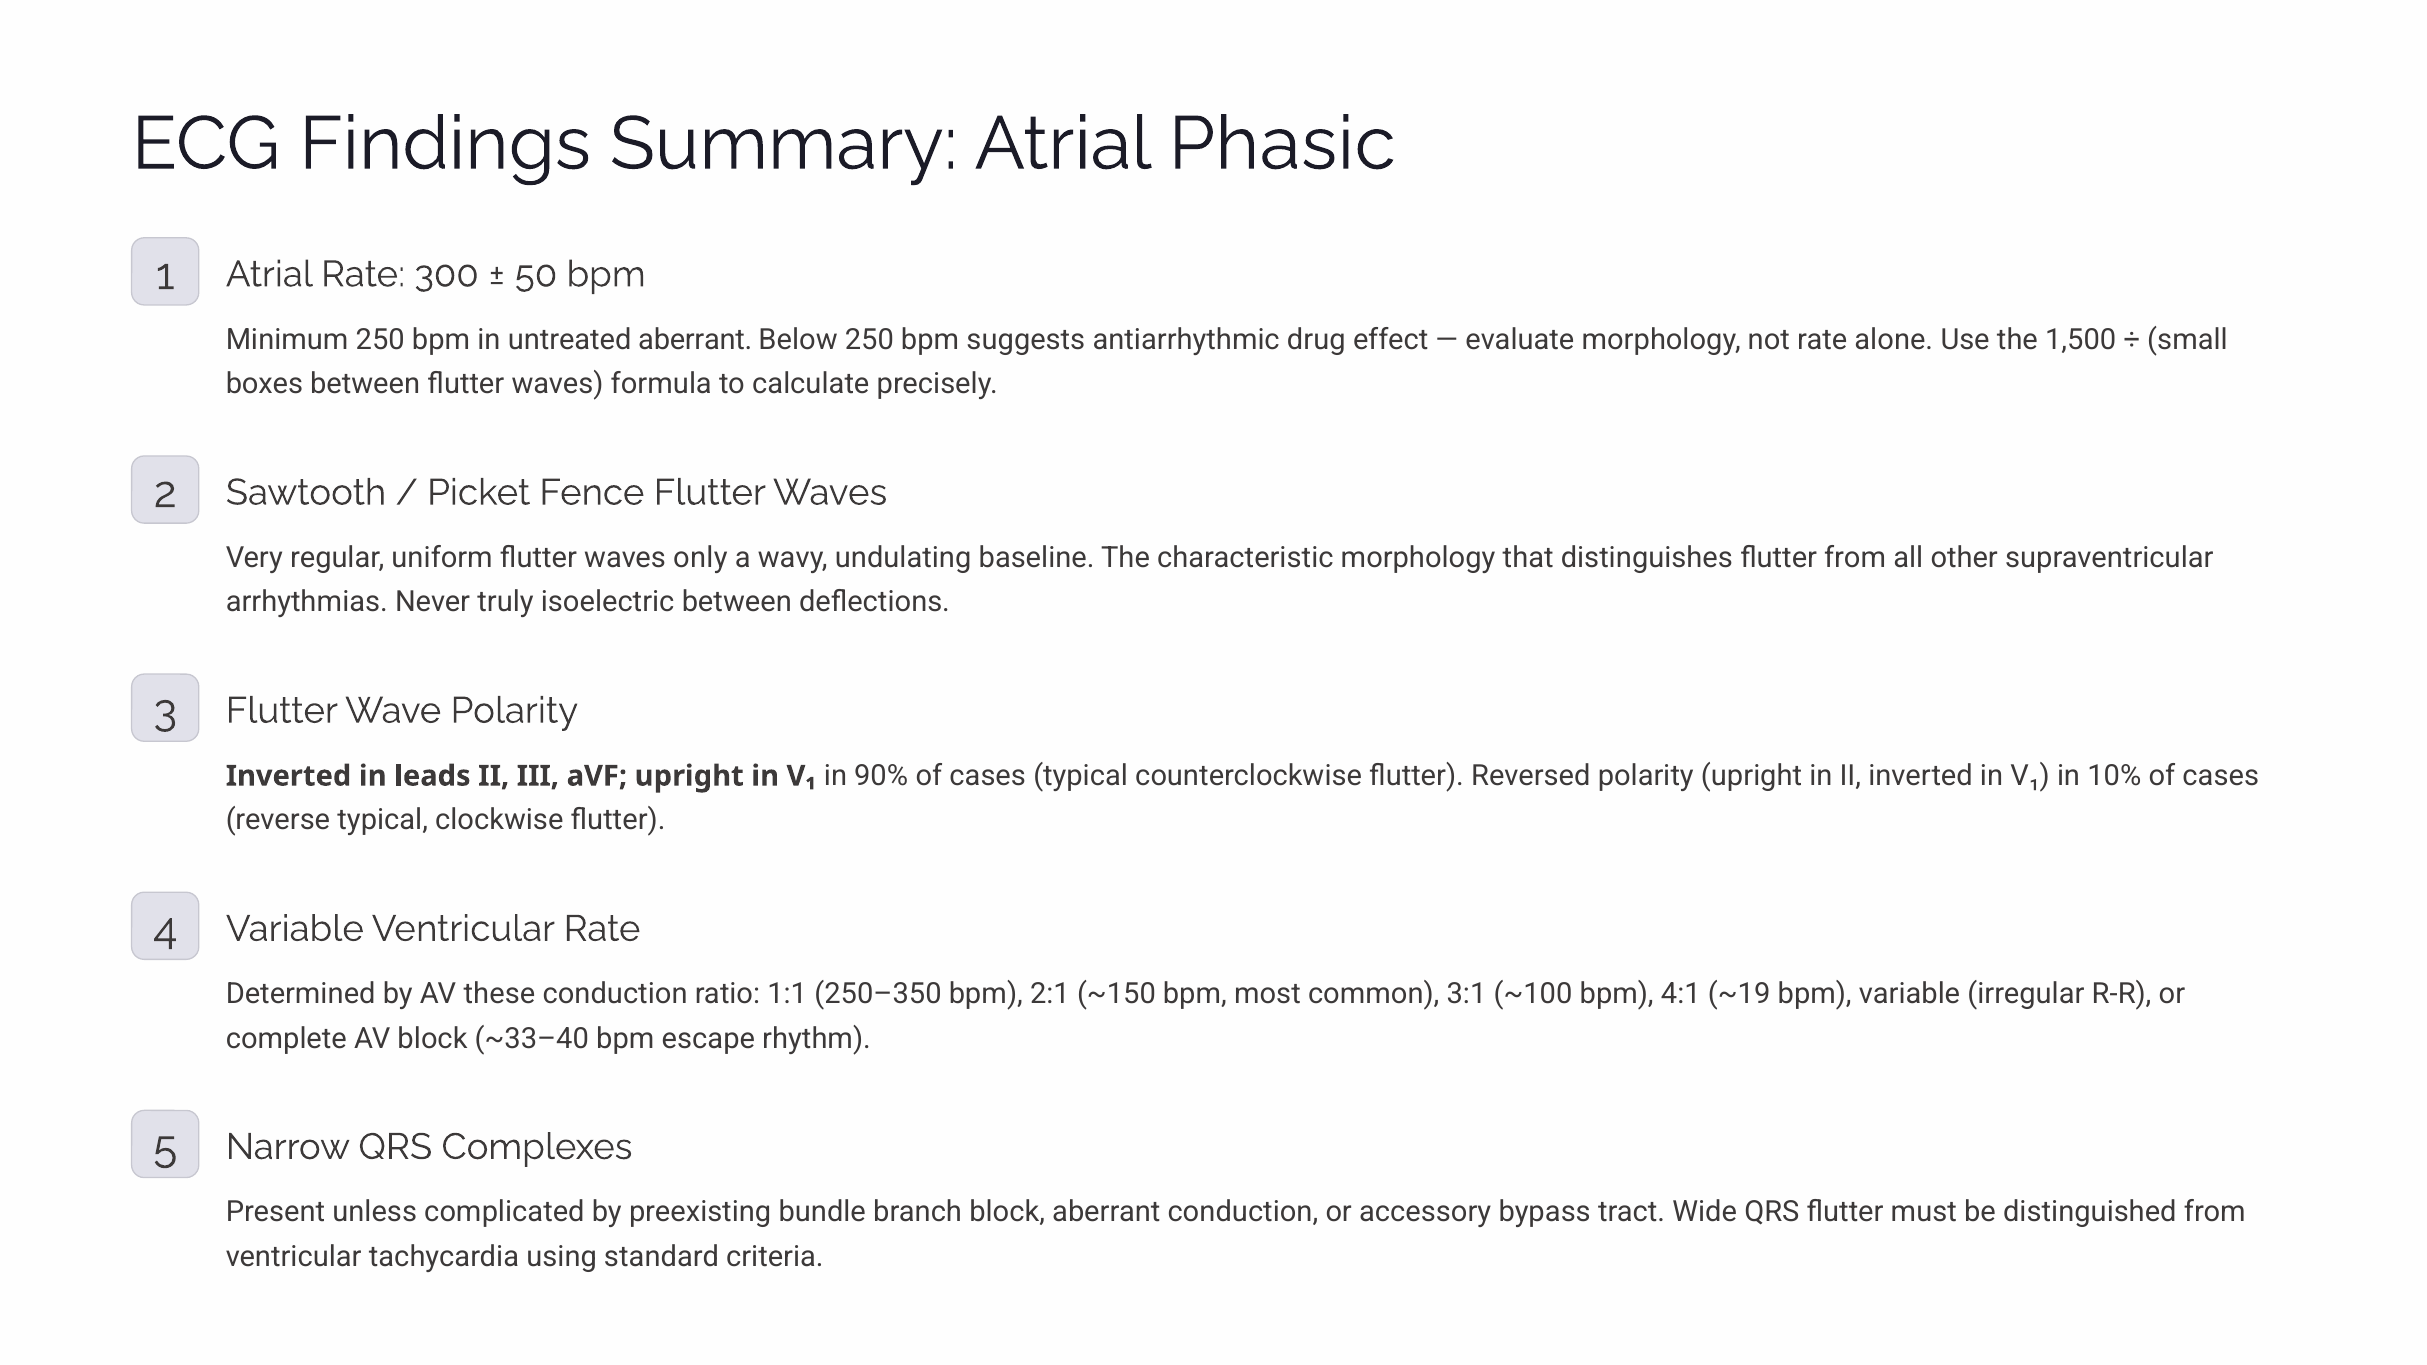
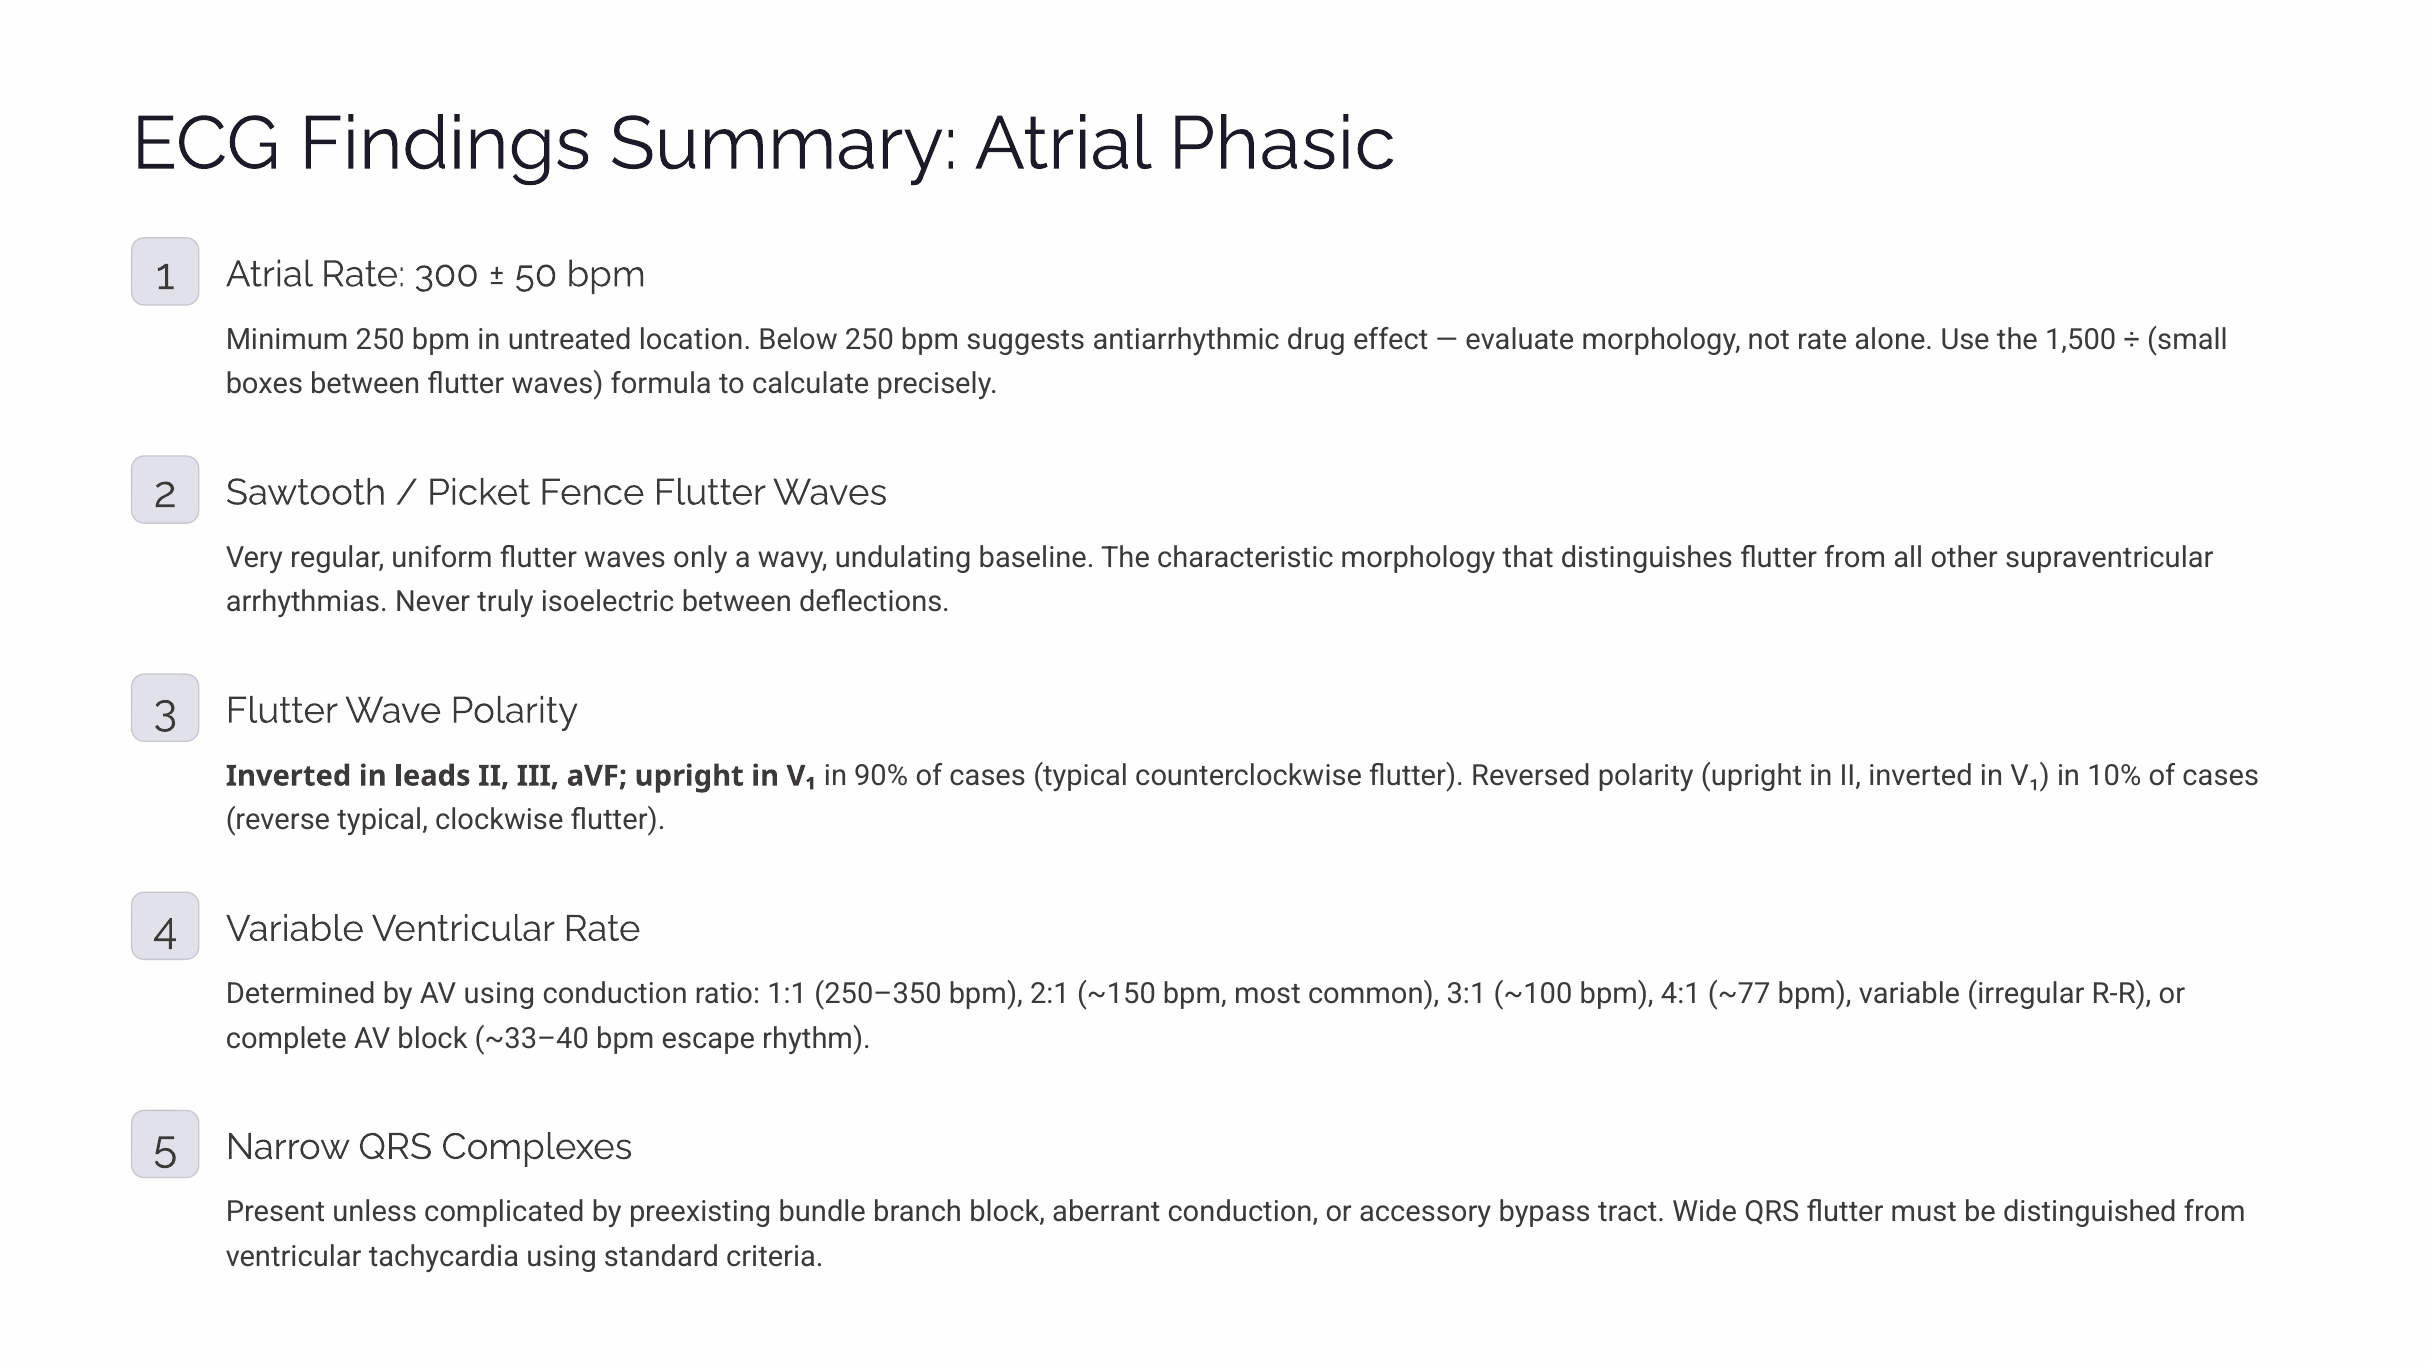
untreated aberrant: aberrant -> location (695, 340)
AV these: these -> using (499, 994)
~19: ~19 -> ~77 (1739, 994)
